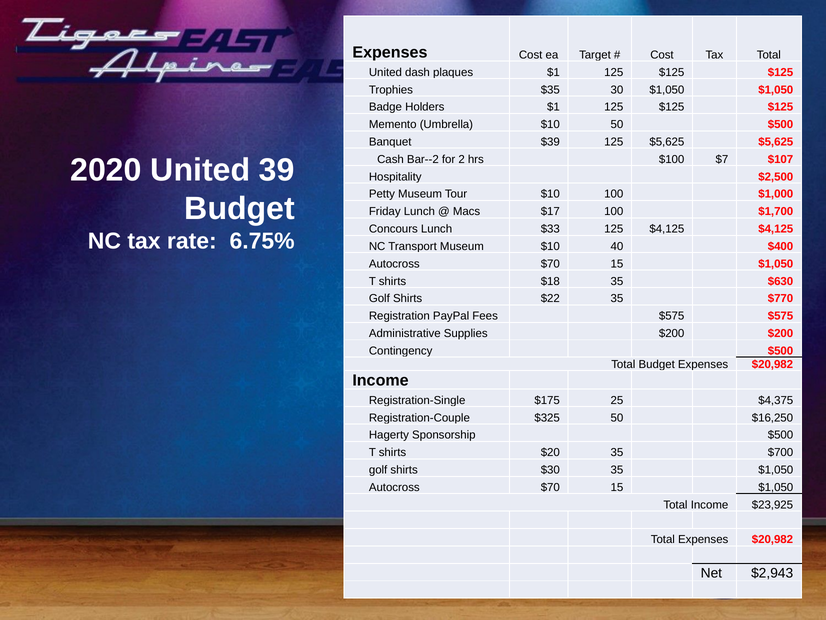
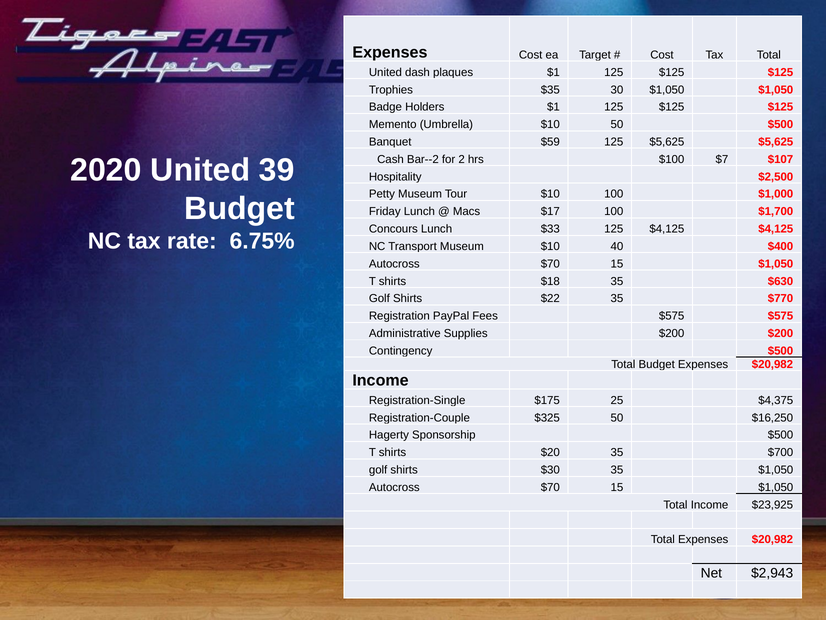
$39: $39 -> $59 (550, 142)
